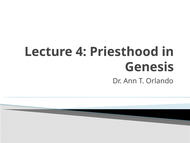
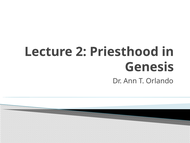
4: 4 -> 2 (81, 52)
